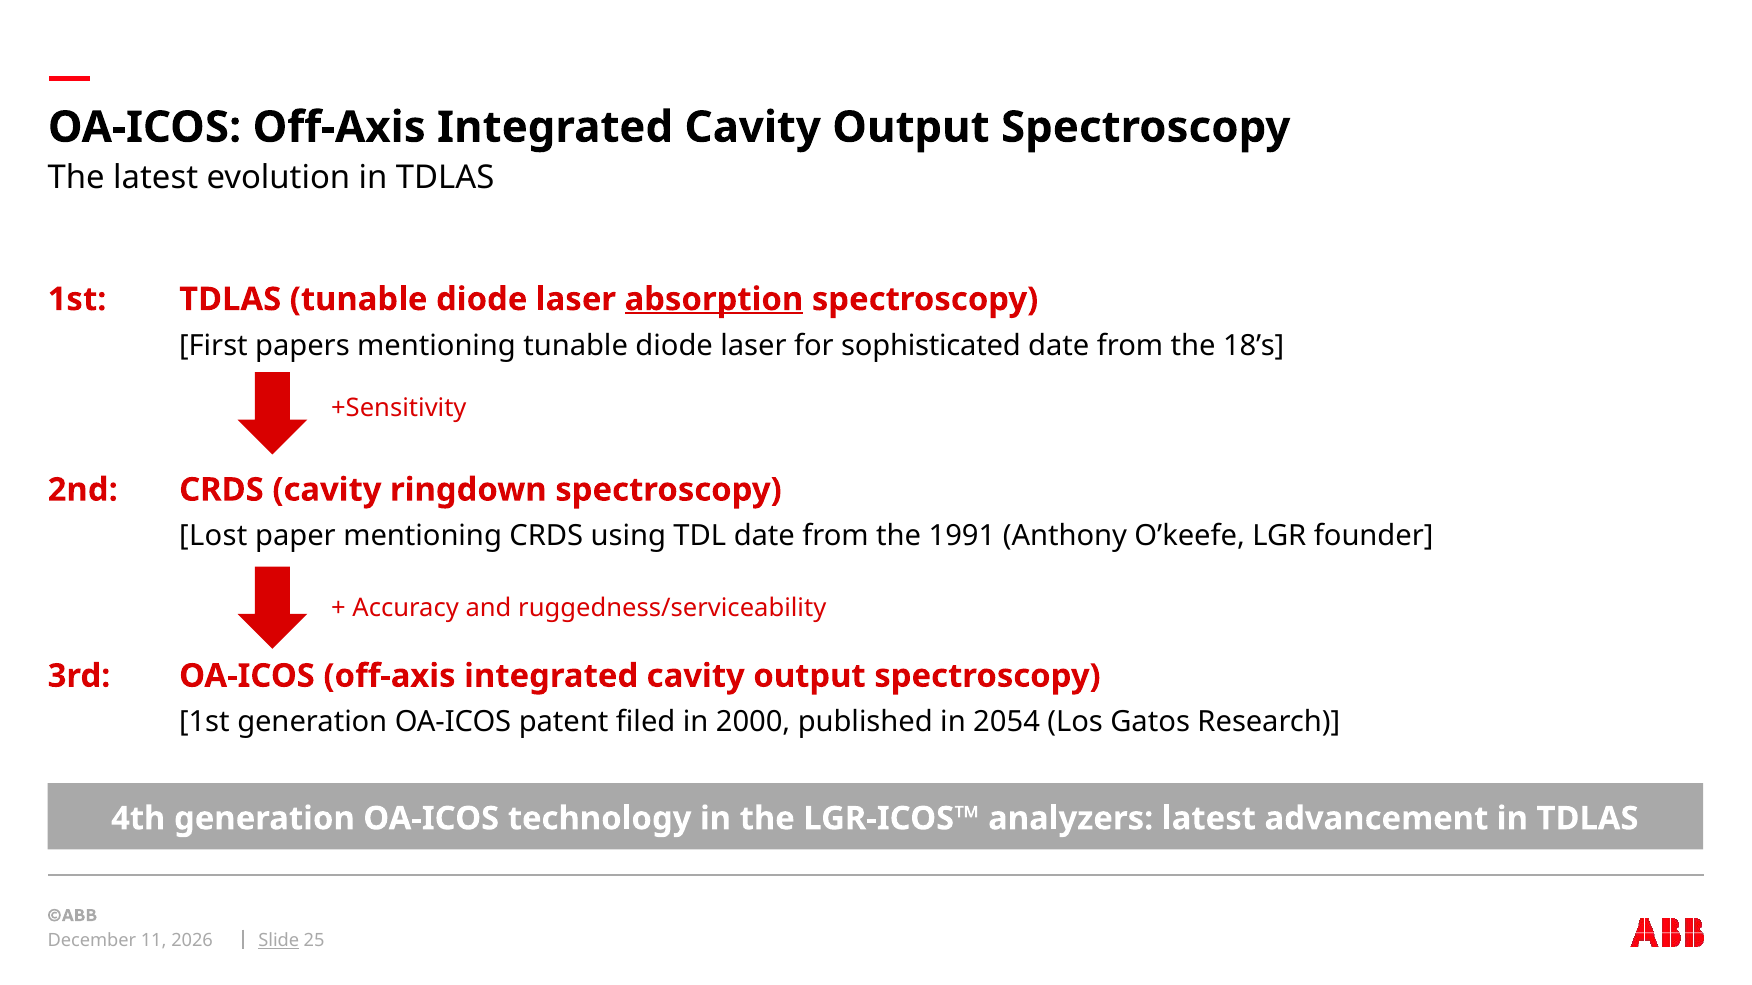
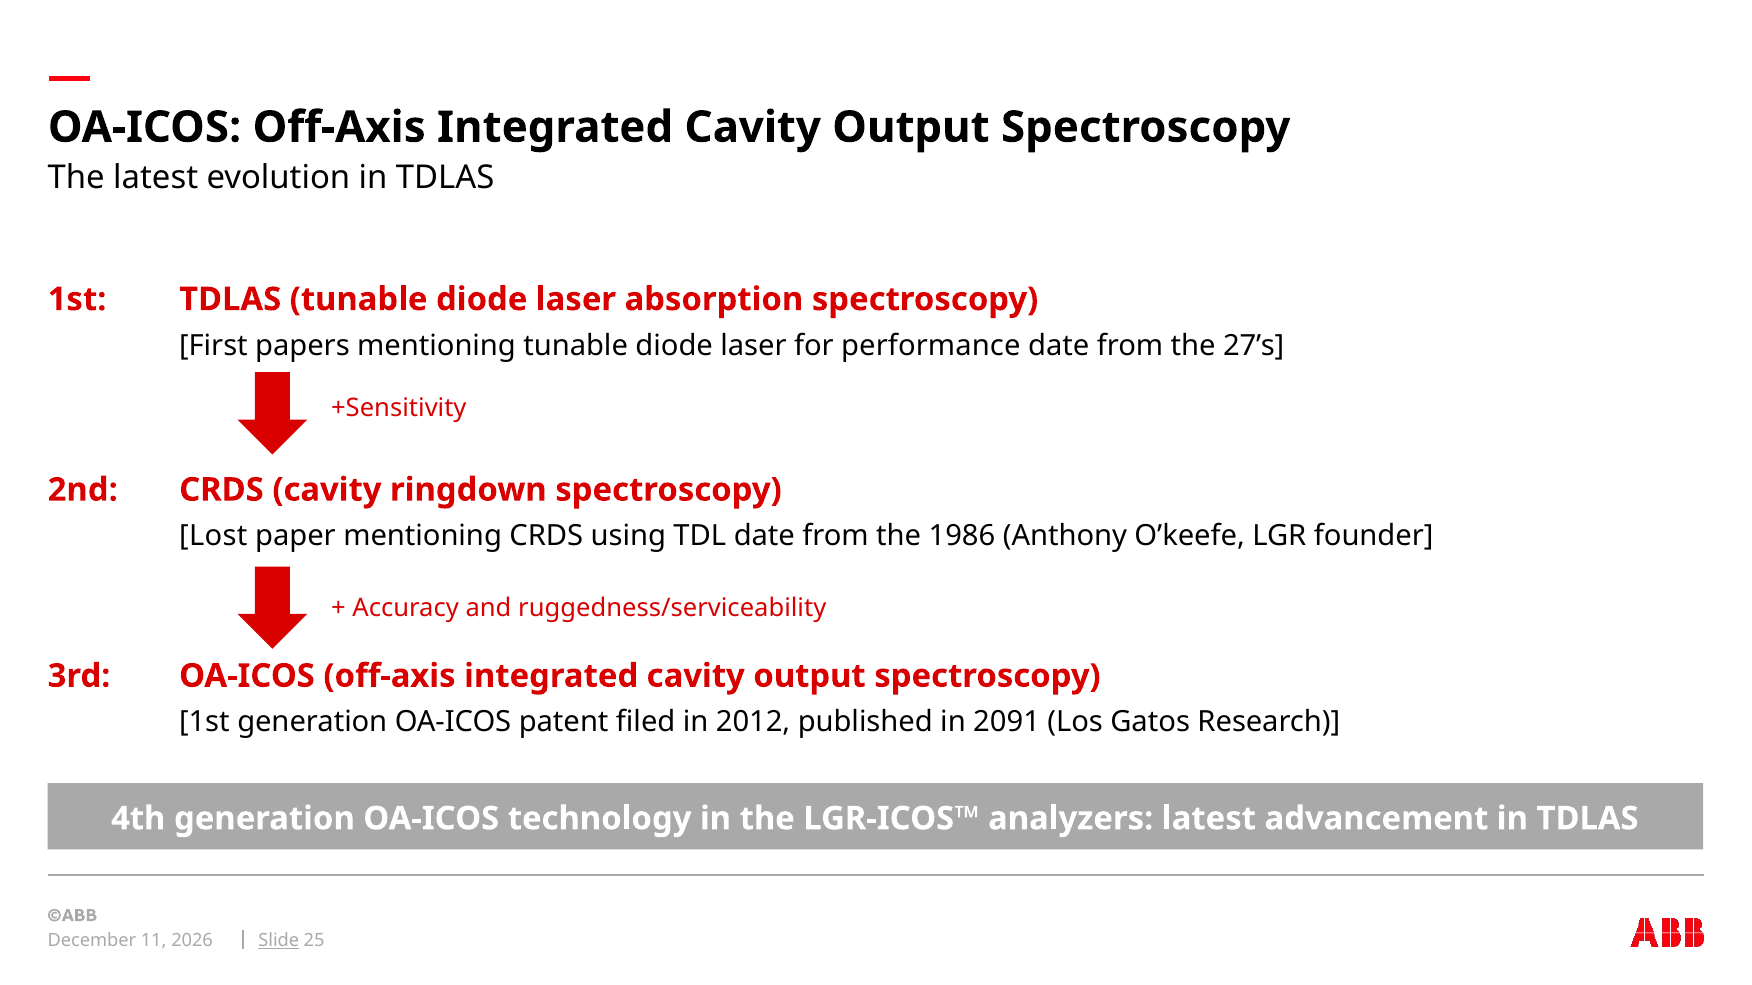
absorption underline: present -> none (714, 299)
sophisticated: sophisticated -> performance (931, 346)
18’s: 18’s -> 27’s (1254, 346)
1991: 1991 -> 1986 (962, 536)
2000: 2000 -> 2012 (753, 722)
2054: 2054 -> 2091 (1007, 722)
